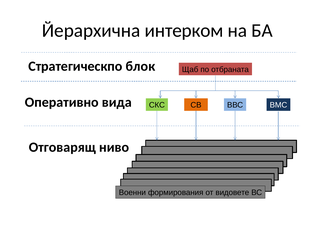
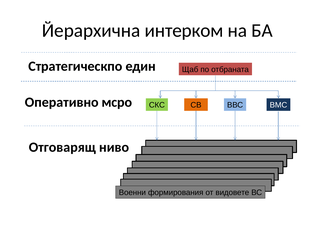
блок: блок -> един (141, 66)
вида: вида -> мсро (117, 102)
